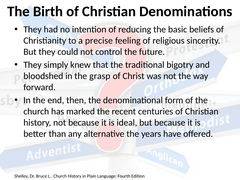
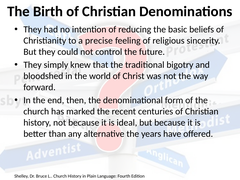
grasp: grasp -> world (100, 76)
